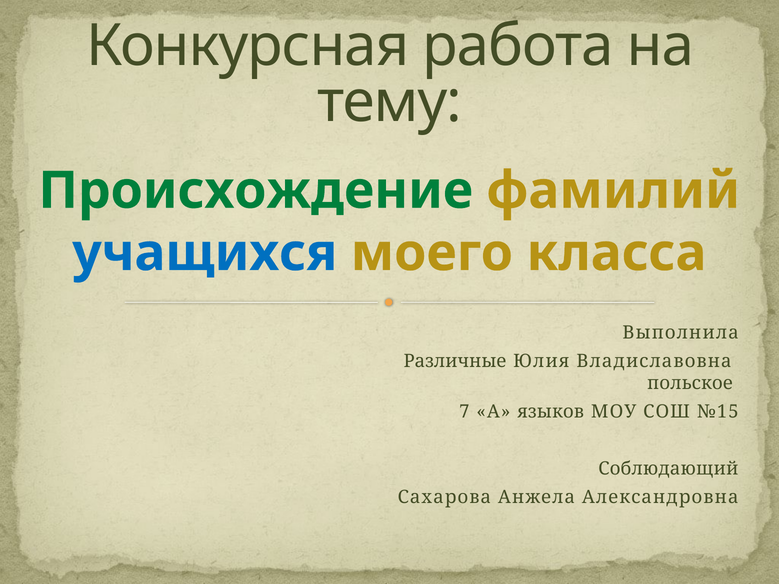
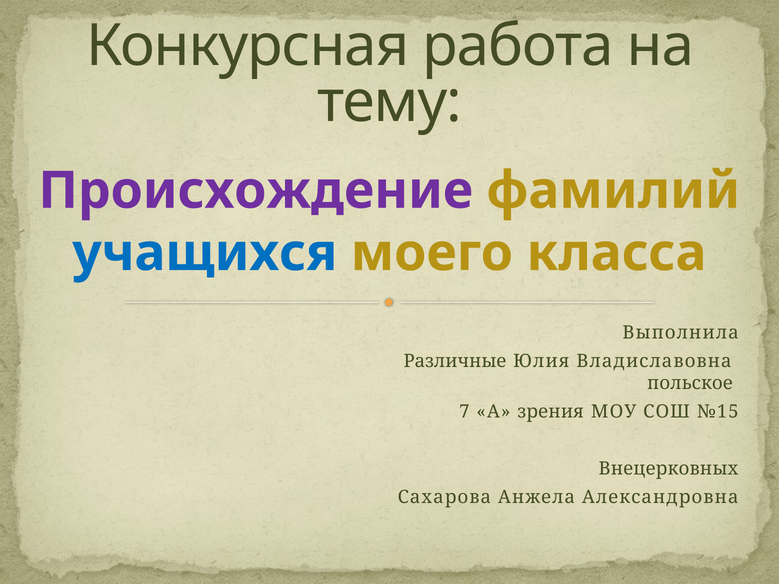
Происхождение colour: green -> purple (256, 191)
языков: языков -> зрения (551, 412)
Соблюдающий: Соблюдающий -> Внецерковных (668, 469)
